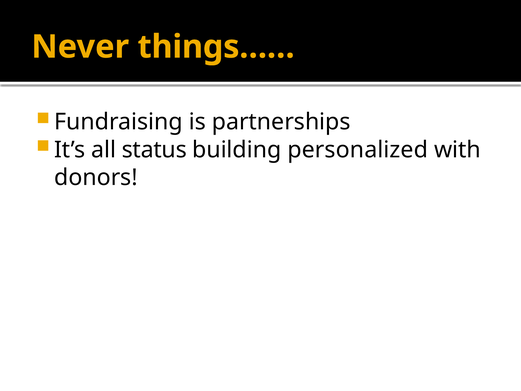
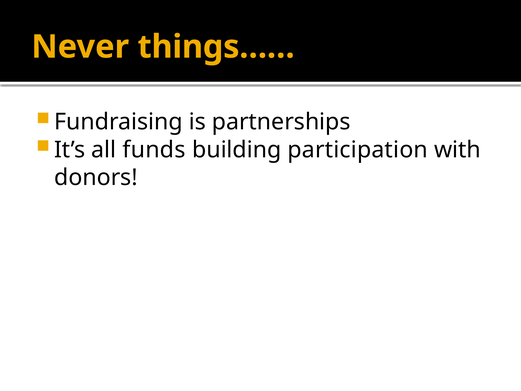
status: status -> funds (154, 150)
personalized: personalized -> participation (358, 150)
